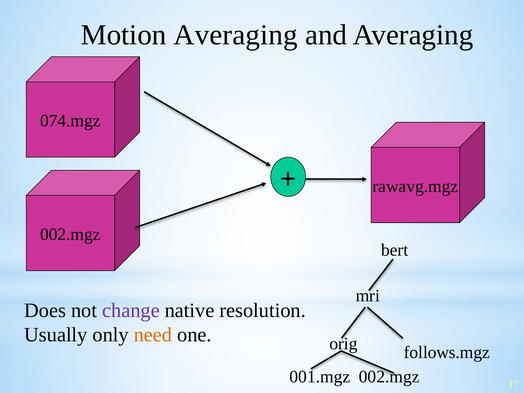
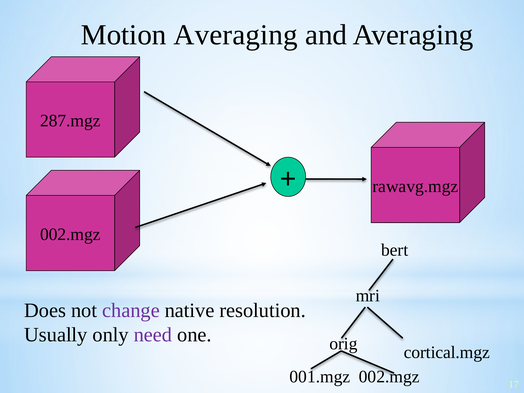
074.mgz: 074.mgz -> 287.mgz (70, 121)
need colour: orange -> purple (153, 335)
follows.mgz: follows.mgz -> cortical.mgz (447, 353)
